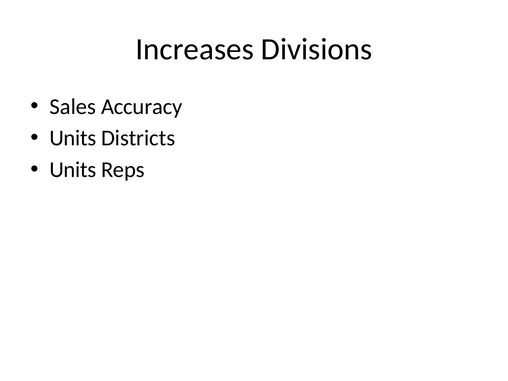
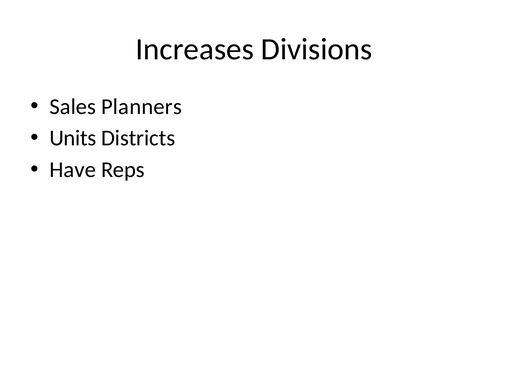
Accuracy: Accuracy -> Planners (141, 107)
Units: Units -> Have (73, 170)
